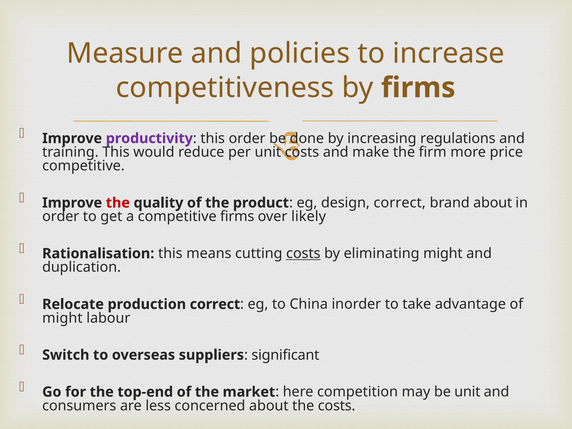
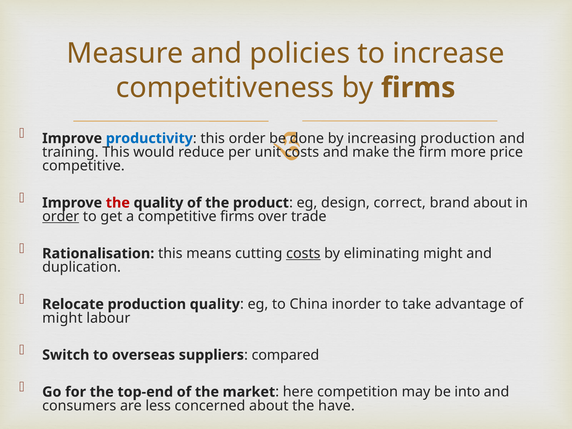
productivity colour: purple -> blue (149, 138)
increasing regulations: regulations -> production (458, 138)
order underline: none -> present (61, 217)
likely: likely -> trade (309, 217)
production correct: correct -> quality (215, 304)
significant: significant -> compared (285, 355)
be unit: unit -> into (467, 392)
the costs: costs -> have (336, 406)
